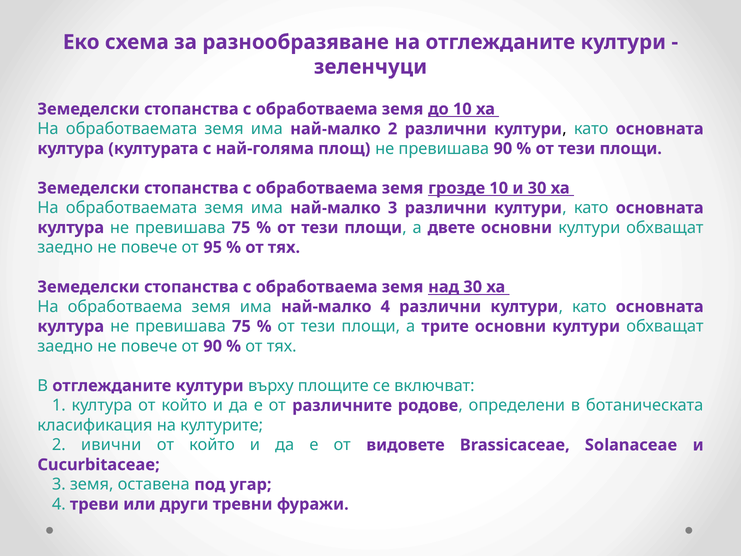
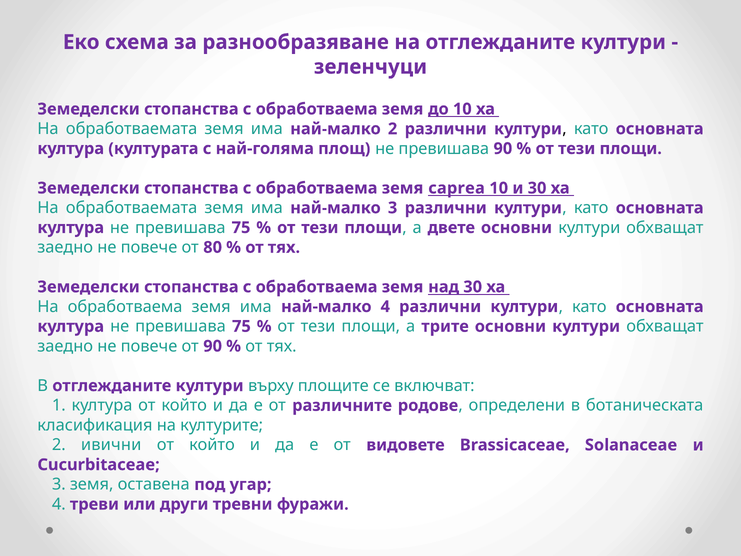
грозде: грозде -> caprea (457, 188)
95: 95 -> 80 (213, 247)
